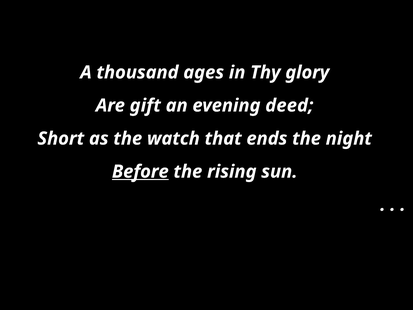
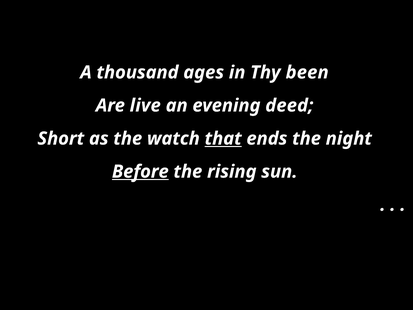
glory: glory -> been (307, 72)
gift: gift -> live (145, 105)
that underline: none -> present (223, 138)
